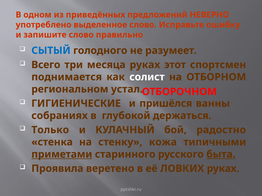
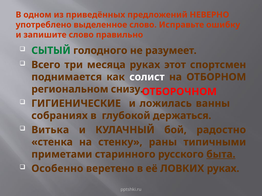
СЫТЫЙ colour: blue -> green (51, 51)
устал: устал -> снизу (127, 89)
пришёлся: пришёлся -> ложилась (166, 104)
Только: Только -> Витька (50, 130)
кожа: кожа -> раны (163, 142)
приметами underline: present -> none (62, 155)
Проявила: Проявила -> Особенно (57, 169)
